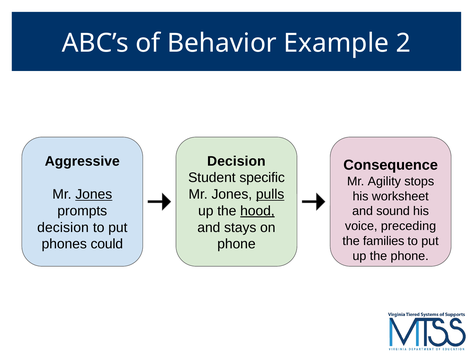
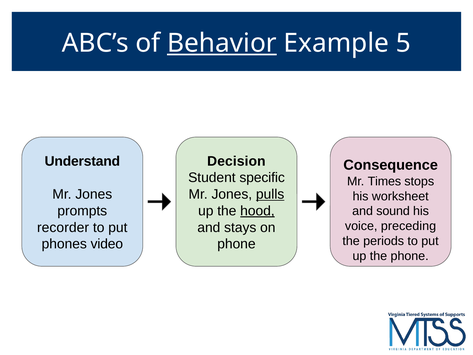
Behavior underline: none -> present (222, 43)
2: 2 -> 5 (403, 43)
Aggressive: Aggressive -> Understand (82, 161)
Agility: Agility -> Times (384, 181)
Jones underline: present -> none (94, 194)
decision: decision -> recorder (63, 227)
families: families -> periods (384, 241)
could: could -> video (107, 244)
